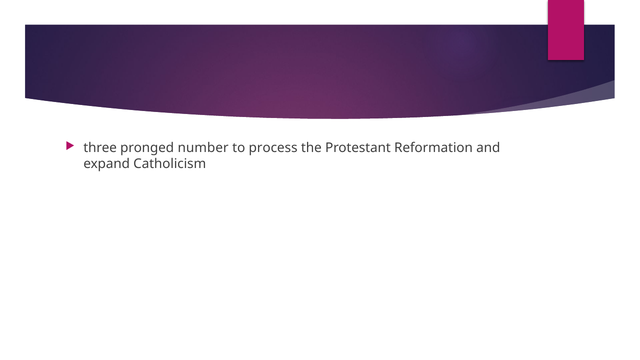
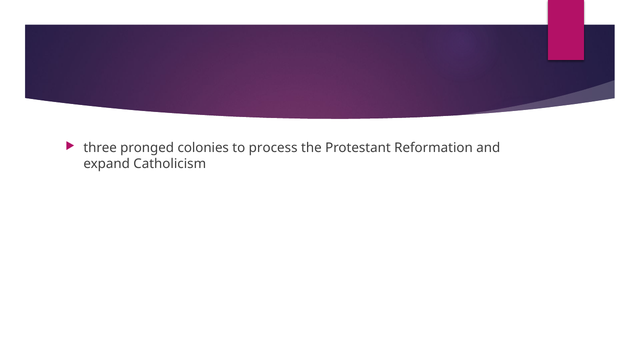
number: number -> colonies (203, 148)
